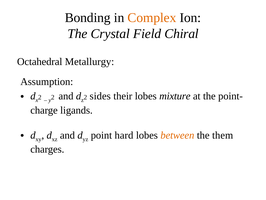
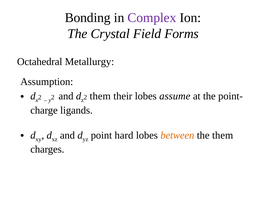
Complex colour: orange -> purple (152, 18)
Chiral: Chiral -> Forms (182, 34)
sides: sides -> them (100, 96)
mixture: mixture -> assume (175, 96)
